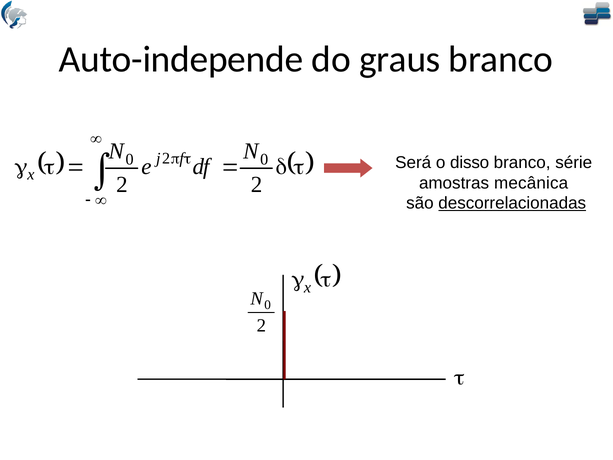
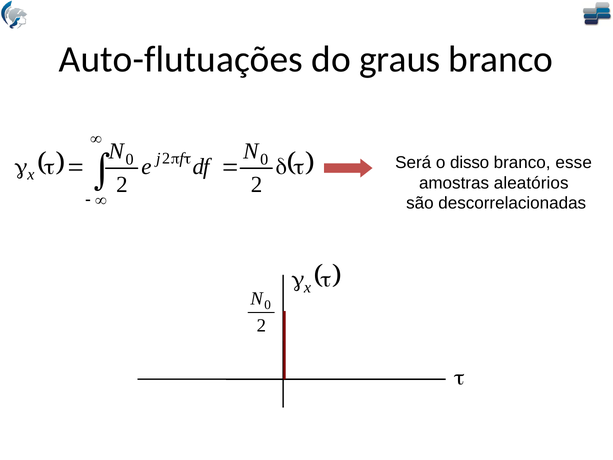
Auto-independe: Auto-independe -> Auto-flutuações (181, 59)
série: série -> esse (574, 162)
mecânica: mecânica -> aleatórios (531, 183)
descorrelacionadas underline: present -> none (512, 203)
